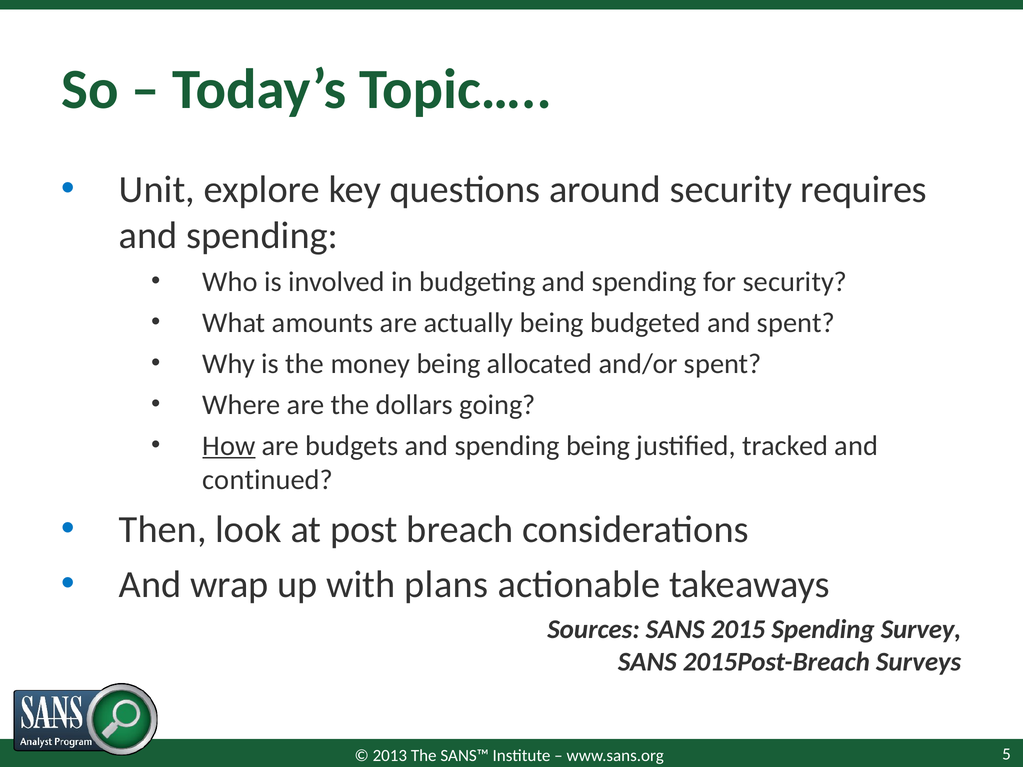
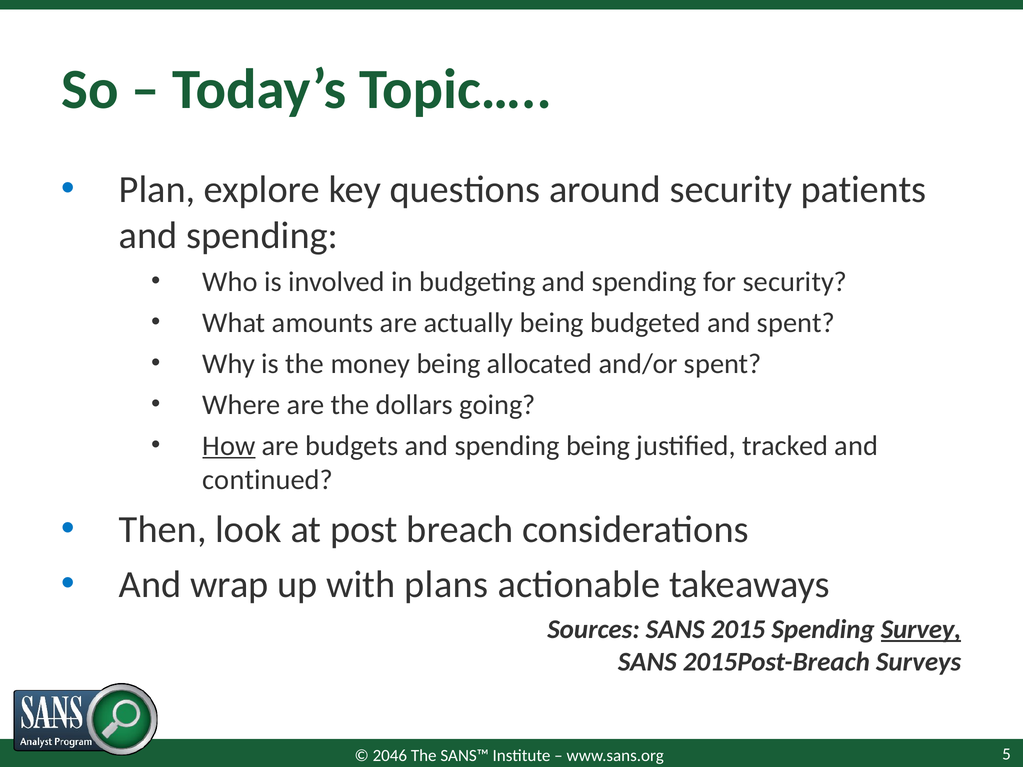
Unit: Unit -> Plan (157, 190)
requires: requires -> patients (864, 190)
Survey underline: none -> present (921, 630)
2013: 2013 -> 2046 (390, 756)
